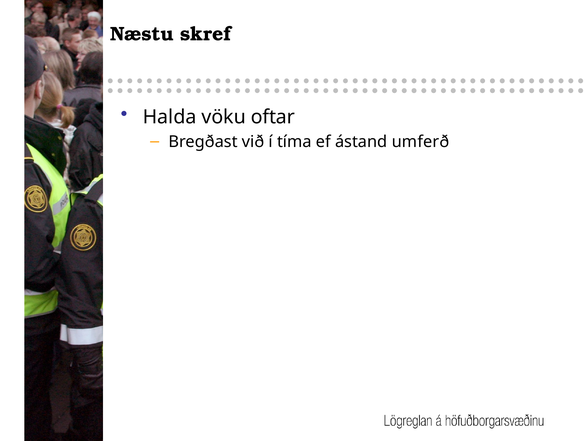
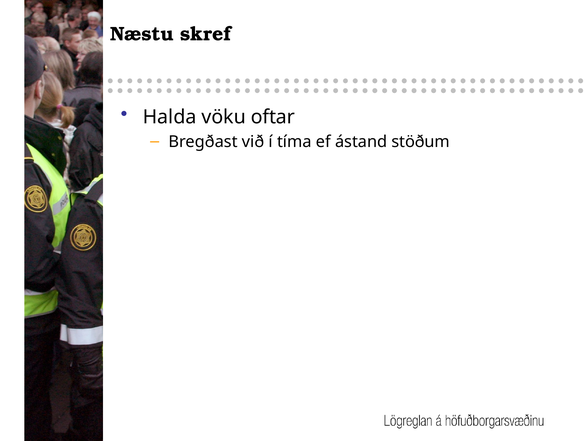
umferð: umferð -> stöðum (421, 142)
